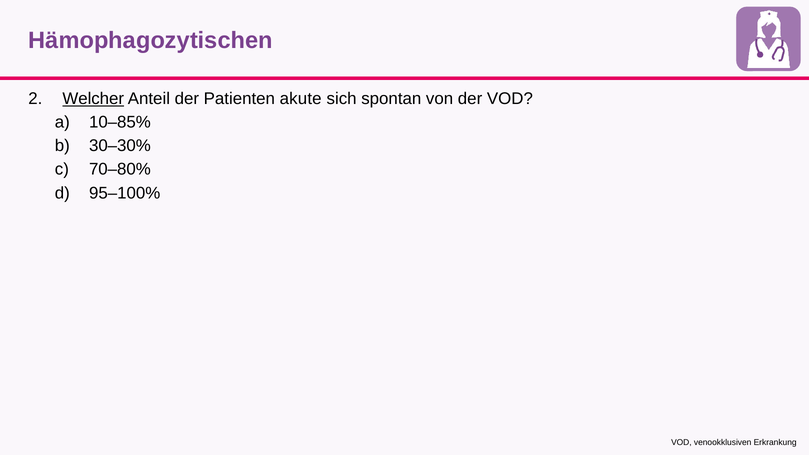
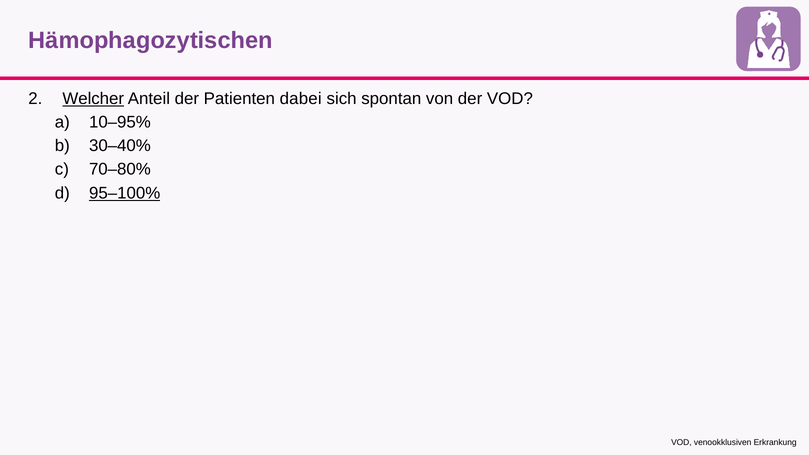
akute: akute -> dabei (301, 99)
10–85%: 10–85% -> 10–95% (120, 122)
30–30%: 30–30% -> 30–40% (120, 146)
95–100% underline: none -> present (125, 193)
